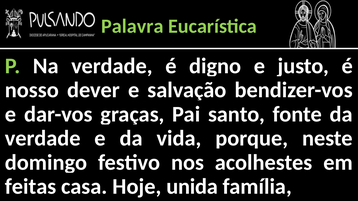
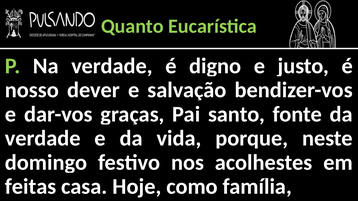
Palavra: Palavra -> Quanto (132, 26)
unida: unida -> como (192, 187)
